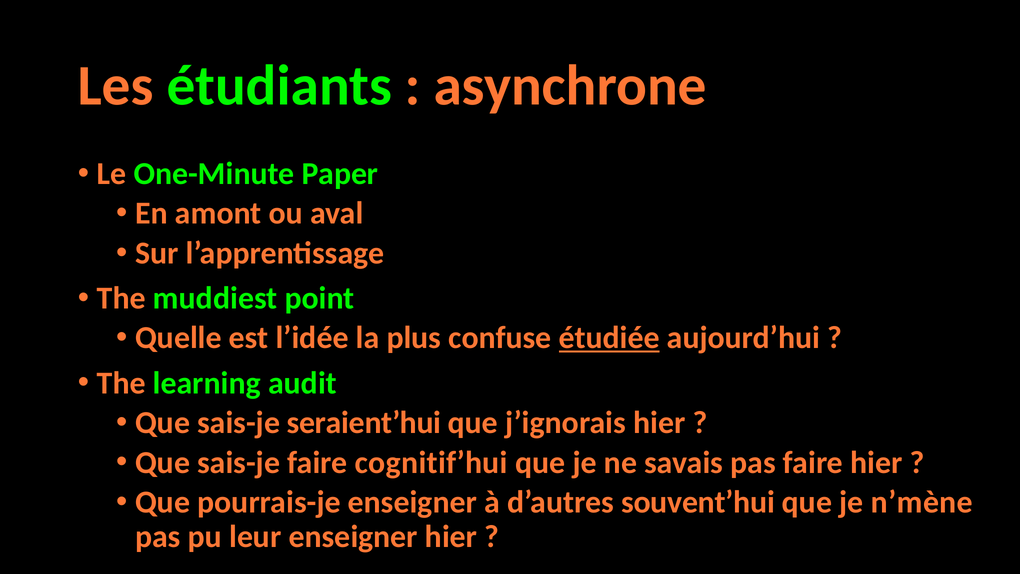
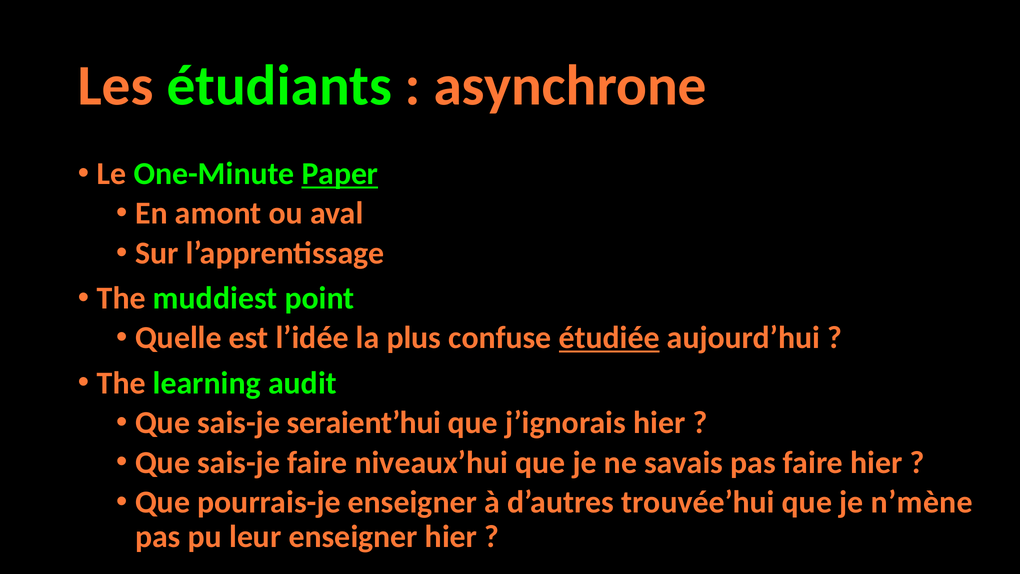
Paper underline: none -> present (340, 174)
cognitif’hui: cognitif’hui -> niveaux’hui (431, 462)
souvent’hui: souvent’hui -> trouvée’hui (698, 502)
